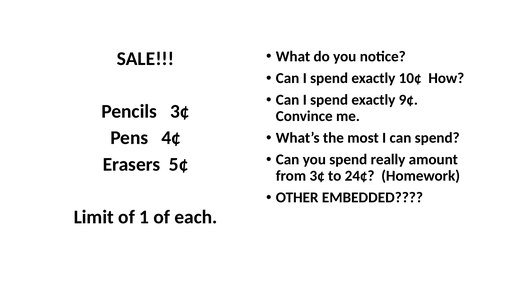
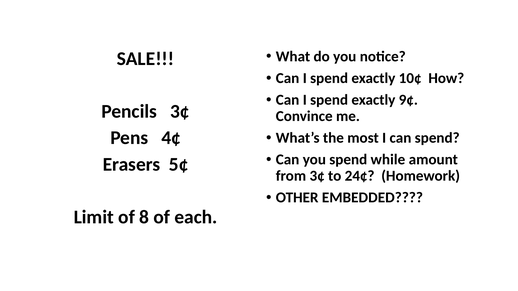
really: really -> while (388, 160)
1: 1 -> 8 (144, 217)
